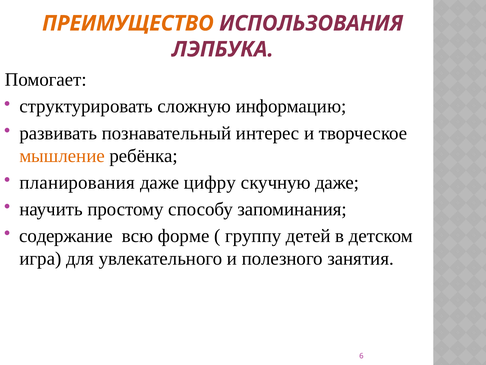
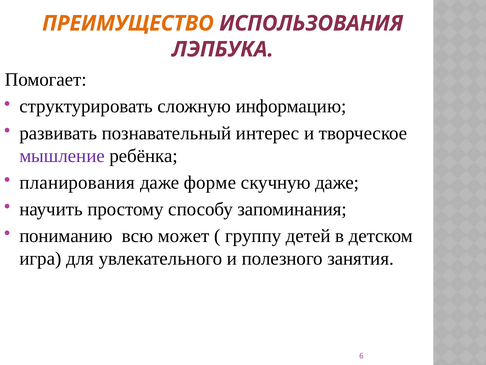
мышление colour: orange -> purple (62, 156)
цифру: цифру -> форме (210, 182)
содержание: содержание -> пониманию (66, 236)
форме: форме -> может (184, 236)
